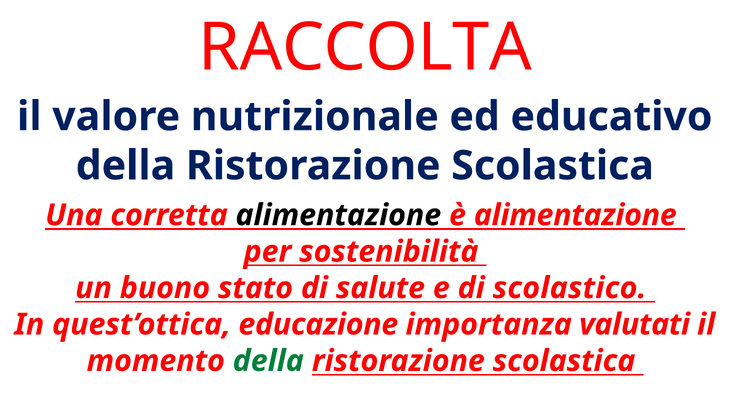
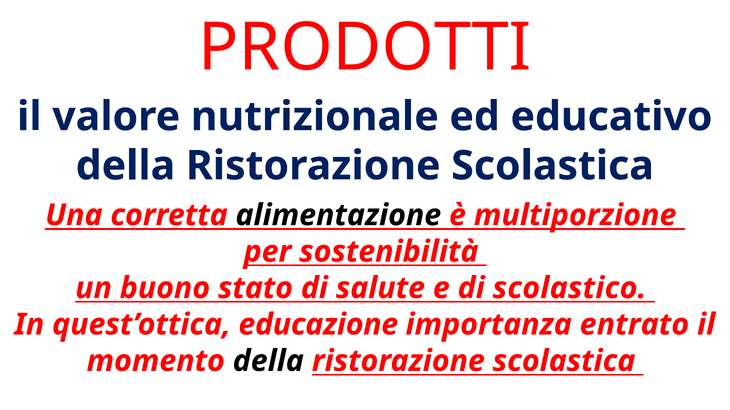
RACCOLTA: RACCOLTA -> PRODOTTI (365, 48)
è alimentazione: alimentazione -> multiporzione (575, 216)
valutati: valutati -> entrato (634, 325)
della colour: green -> black (268, 361)
